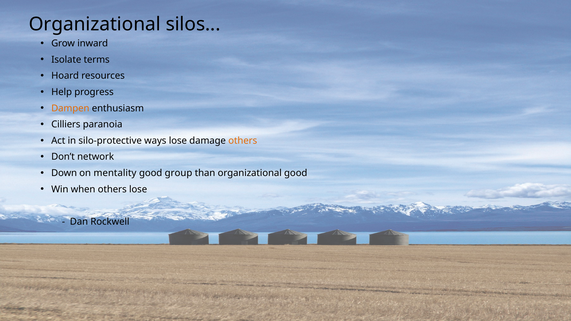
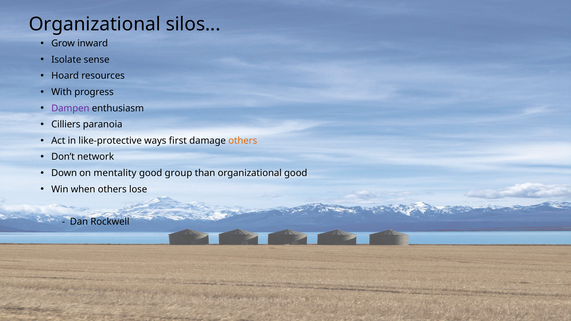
terms: terms -> sense (97, 60)
Help: Help -> With (62, 92)
Dampen colour: orange -> purple (70, 108)
silo-protective: silo-protective -> like-protective (110, 141)
ways lose: lose -> first (178, 141)
